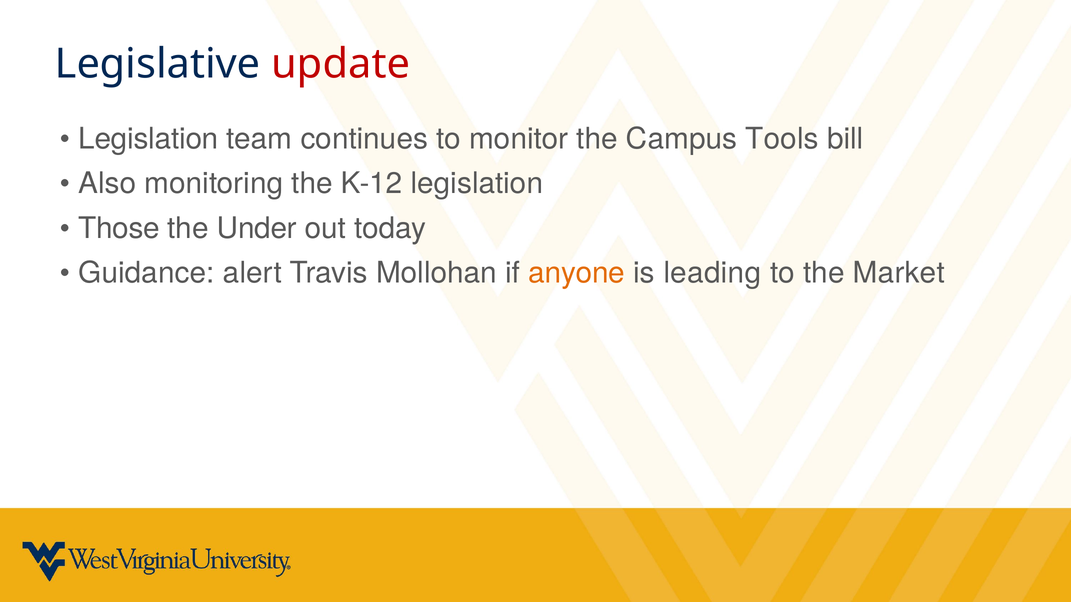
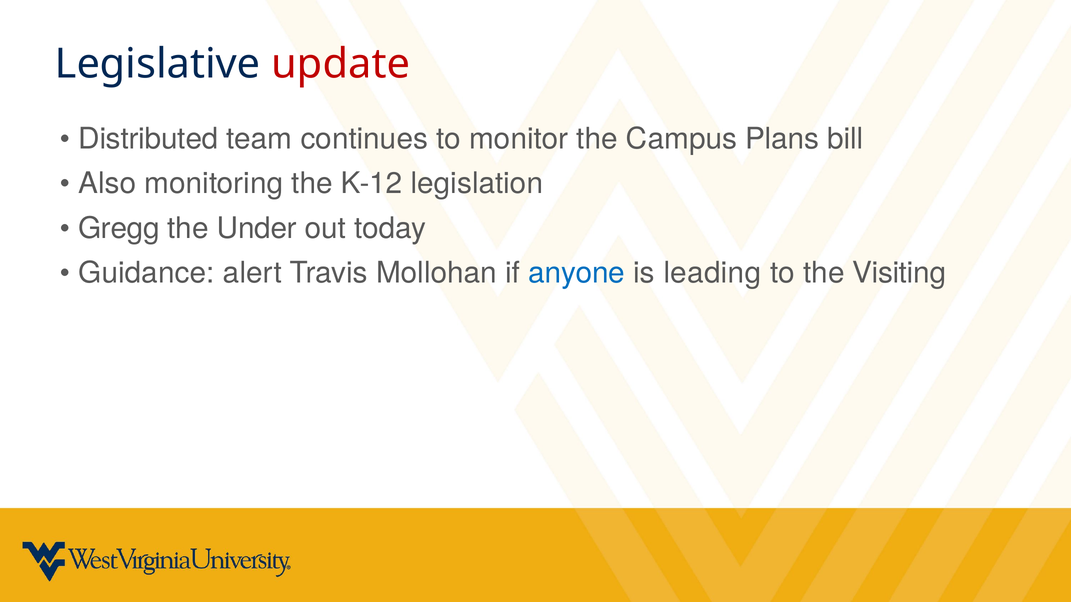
Legislation: Legislation -> Distributed (148, 139)
Tools: Tools -> Plans (782, 139)
Those: Those -> Gregg (119, 228)
anyone colour: orange -> blue (577, 273)
Market: Market -> Visiting (899, 273)
